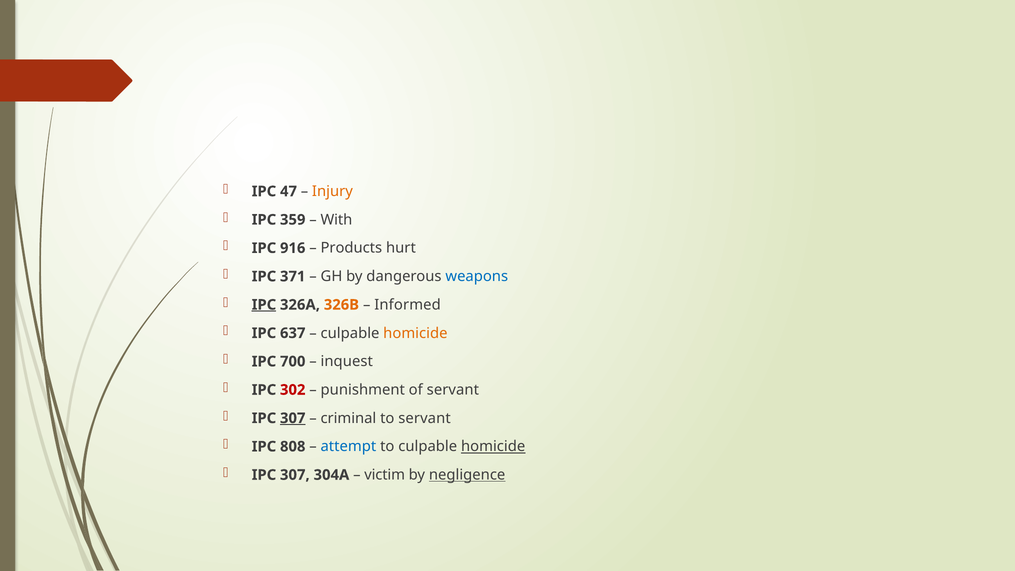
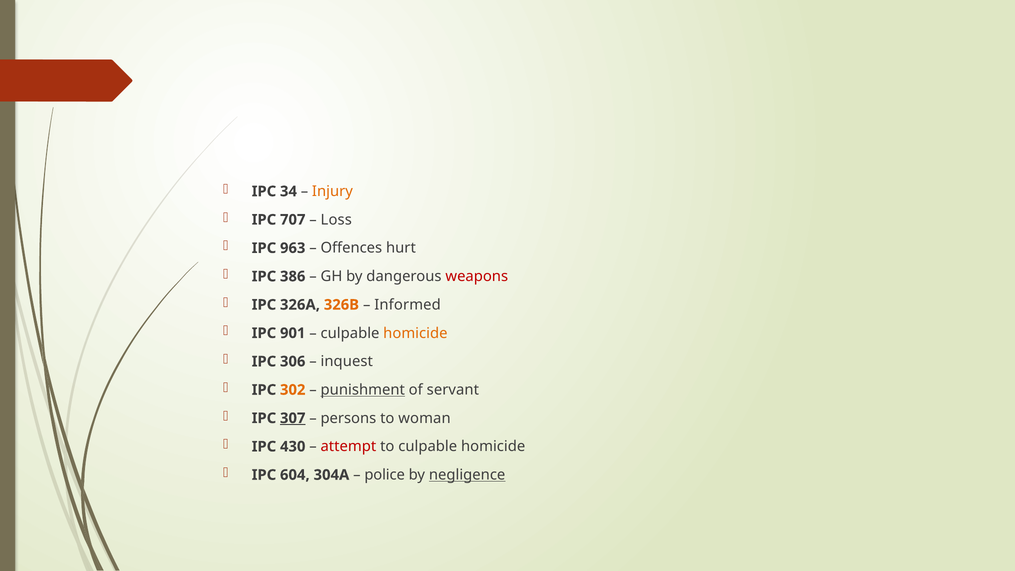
47: 47 -> 34 (288, 191)
359: 359 -> 707 (293, 220)
With: With -> Loss (336, 220)
916: 916 -> 963 (293, 248)
Products: Products -> Offences (351, 248)
371: 371 -> 386 (293, 276)
weapons colour: blue -> red (477, 276)
IPC underline: present -> none (264, 305)
637: 637 -> 901 (293, 333)
700: 700 -> 306 (293, 361)
302 colour: red -> orange (293, 390)
punishment underline: none -> present (363, 390)
criminal: criminal -> persons (348, 418)
to servant: servant -> woman (424, 418)
808: 808 -> 430 (293, 447)
attempt colour: blue -> red (348, 447)
homicide underline: present -> none (493, 447)
307: 307 -> 604 (295, 475)
victim: victim -> police (385, 475)
